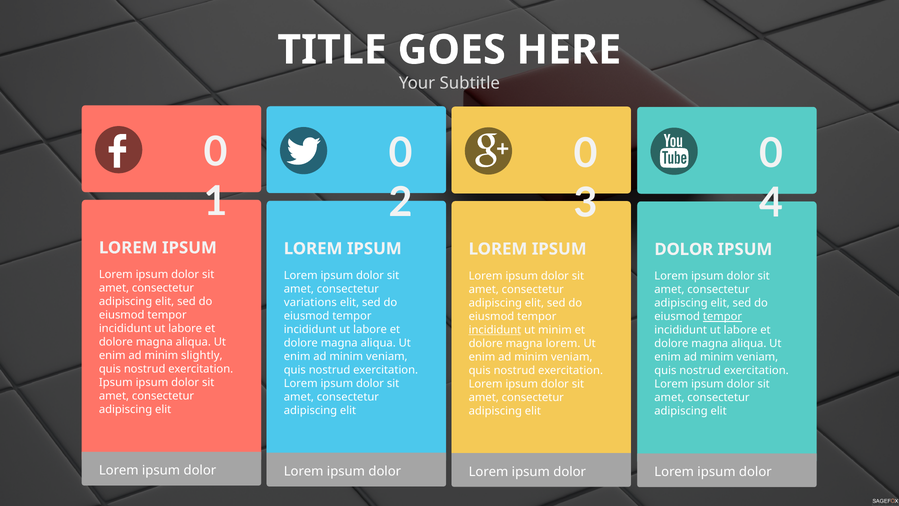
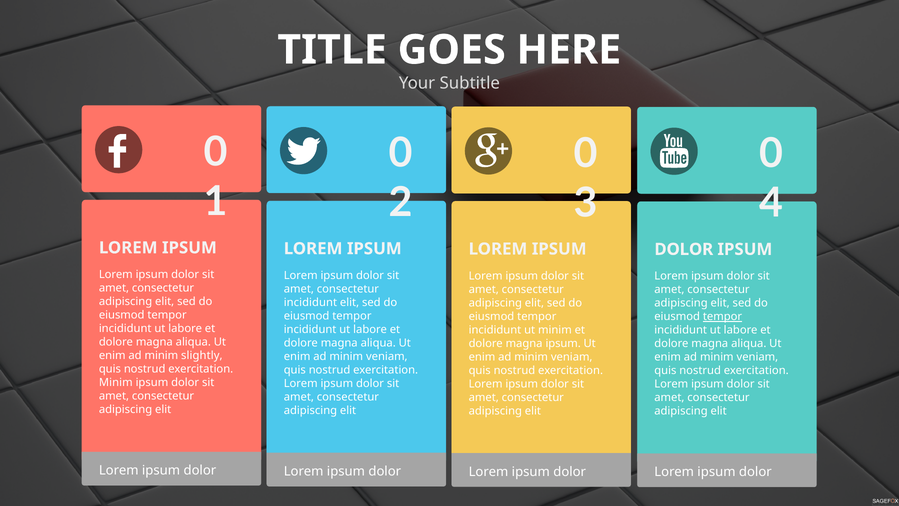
variations: variations -> incididunt (310, 302)
incididunt underline: present -> none (495, 330)
magna lorem: lorem -> ipsum (563, 343)
Ipsum: Ipsum -> Minim (116, 382)
